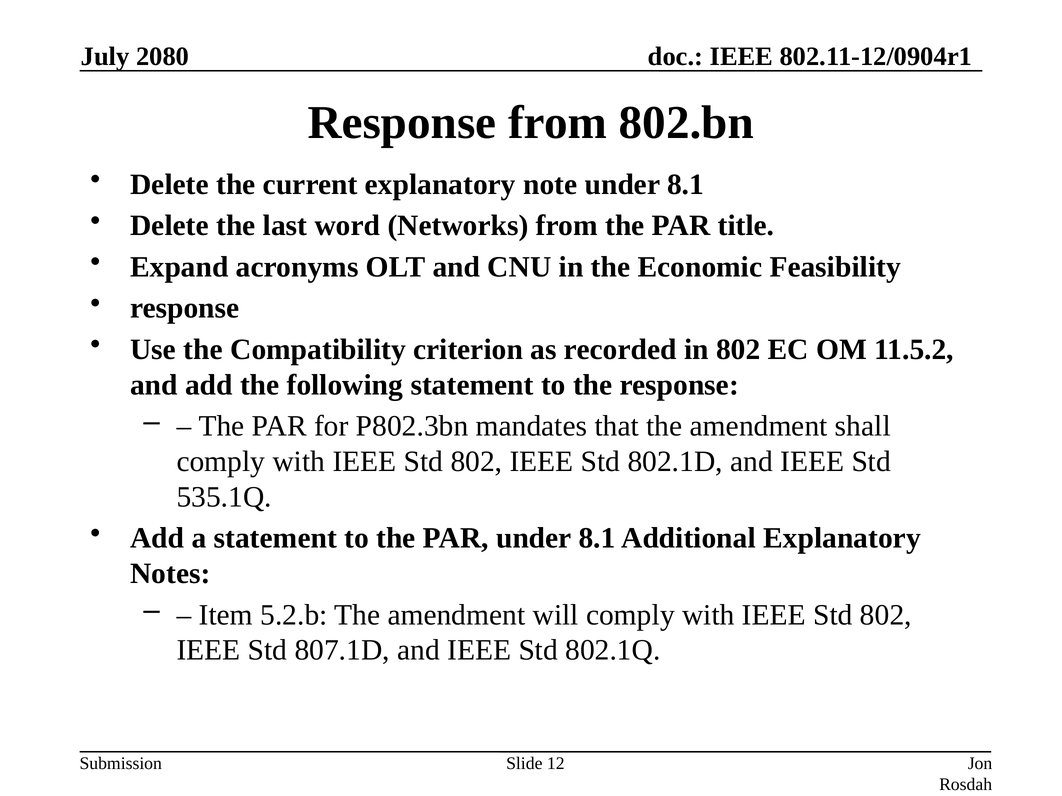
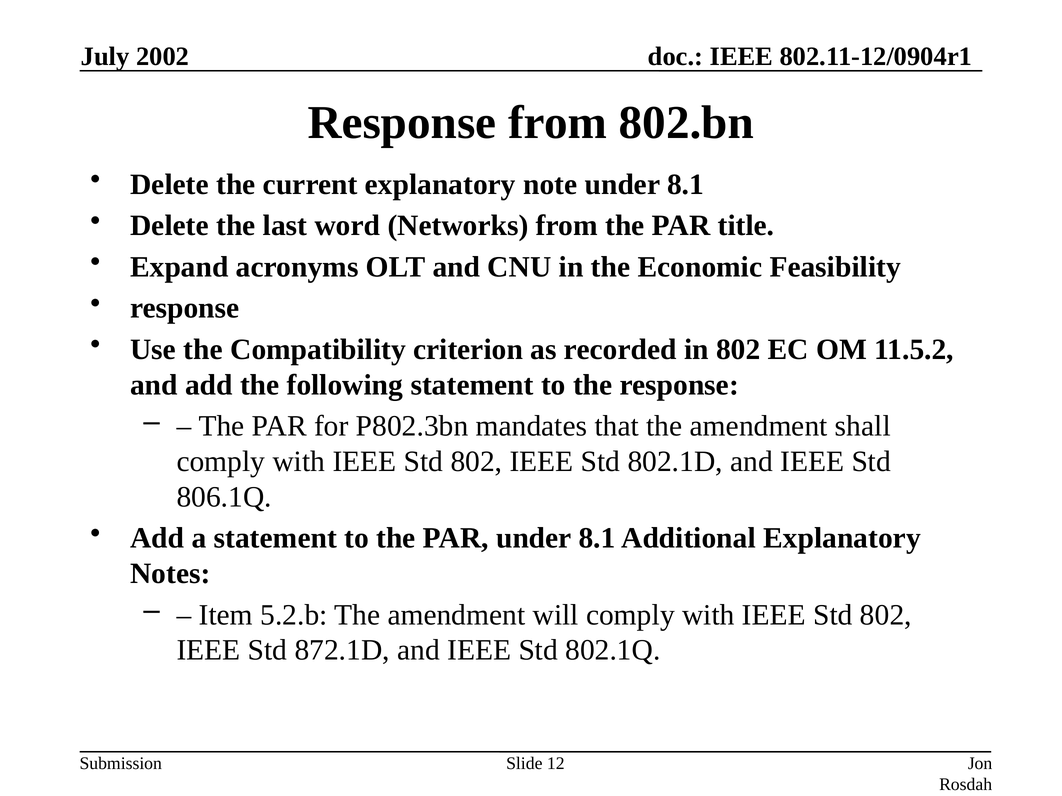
2080: 2080 -> 2002 (163, 57)
535.1Q: 535.1Q -> 806.1Q (224, 497)
807.1D: 807.1D -> 872.1D (342, 651)
